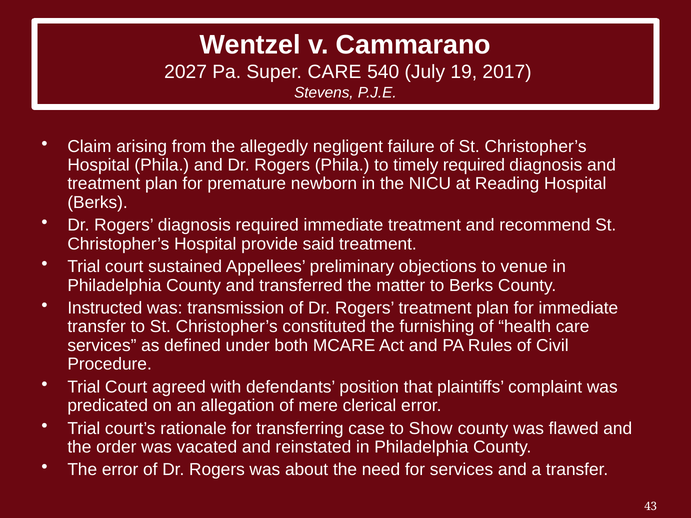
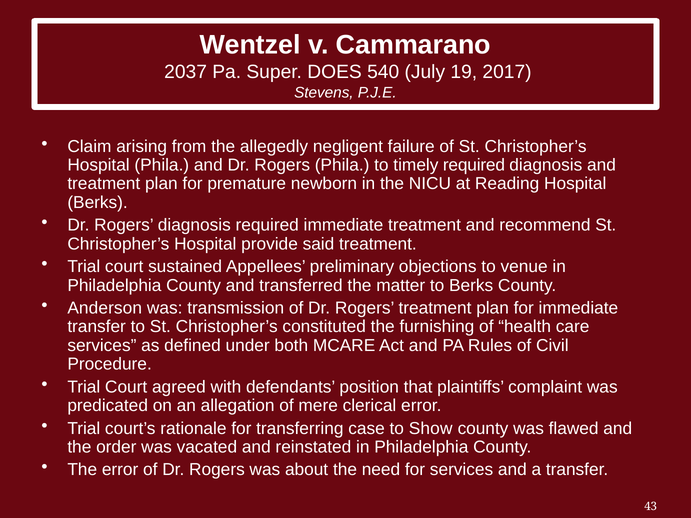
2027: 2027 -> 2037 (186, 72)
Super CARE: CARE -> DOES (335, 72)
Instructed: Instructed -> Anderson (105, 308)
